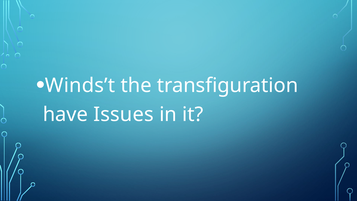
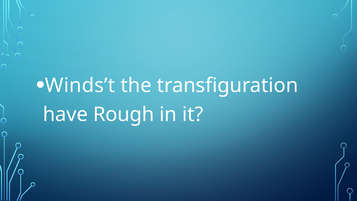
Issues: Issues -> Rough (124, 114)
